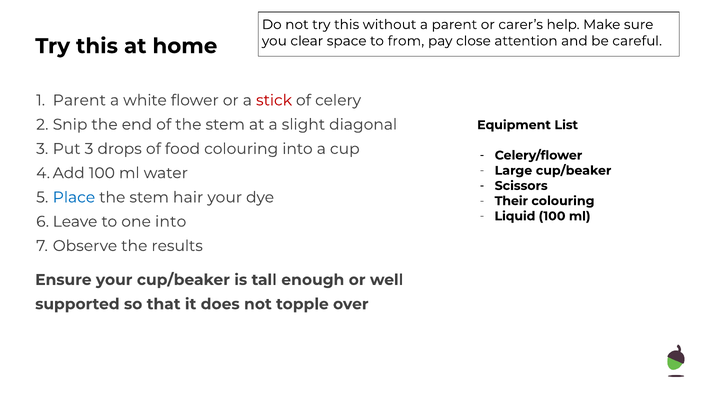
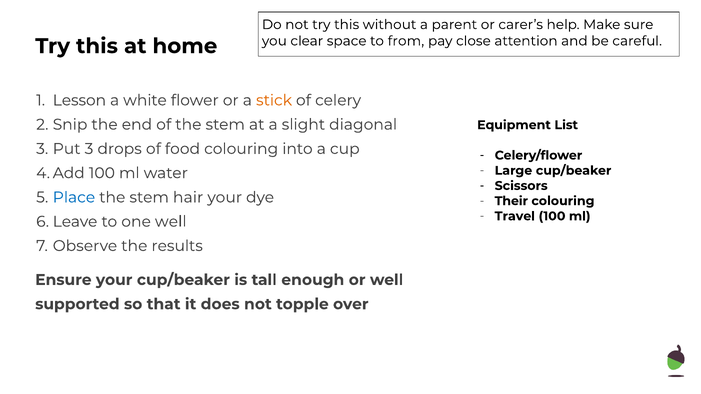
Parent: Parent -> Lesson (79, 100)
stick colour: red -> orange (274, 100)
Liquid: Liquid -> Travel (515, 216)
one into: into -> well (171, 222)
